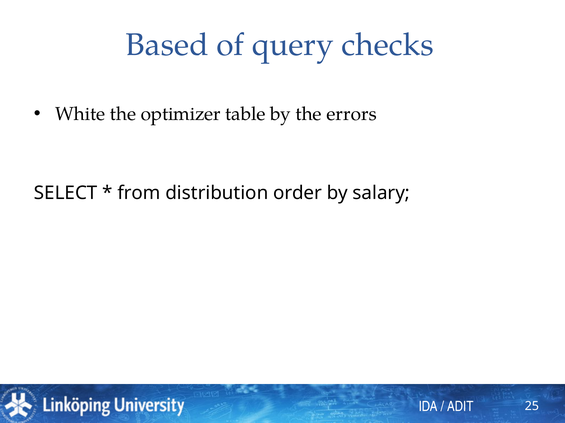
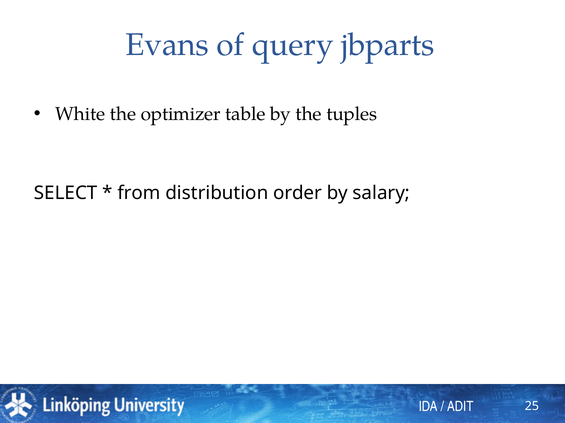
Based: Based -> Evans (167, 45)
checks: checks -> jbparts (388, 45)
errors: errors -> tuples (352, 114)
